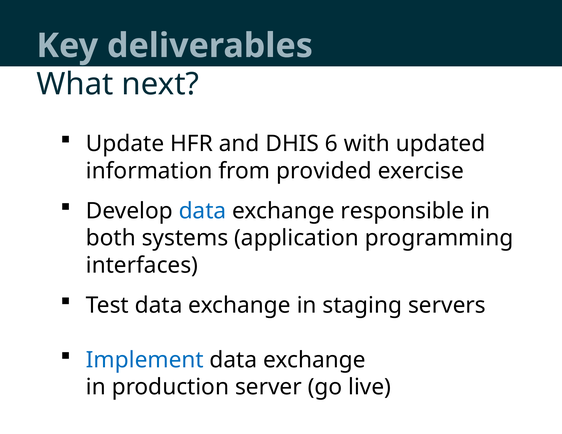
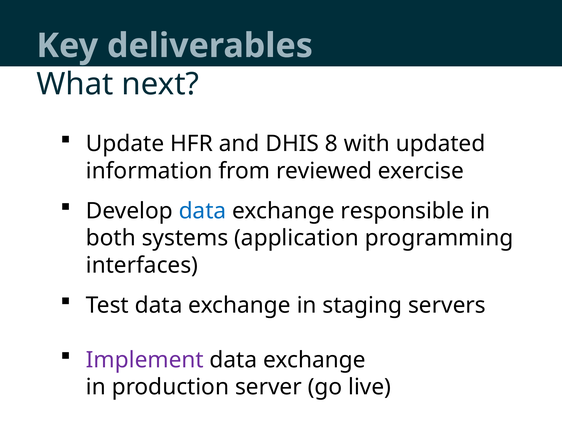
6: 6 -> 8 (331, 144)
provided: provided -> reviewed (324, 171)
Implement colour: blue -> purple (145, 360)
